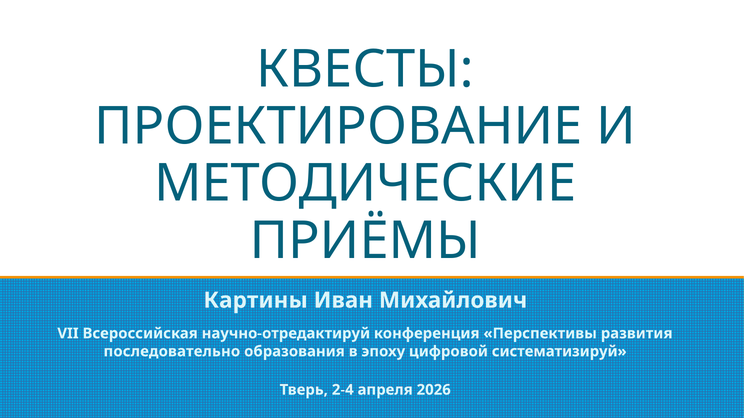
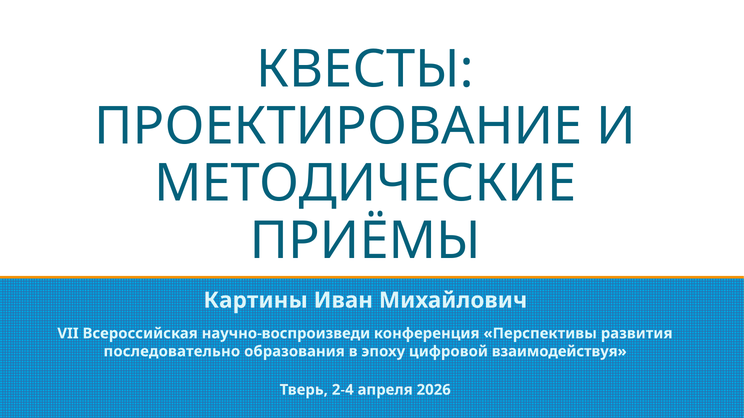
научно-отредактируй: научно-отредактируй -> научно-воспроизведи (286, 334)
систематизируй: систематизируй -> взаимодействуя (559, 352)
